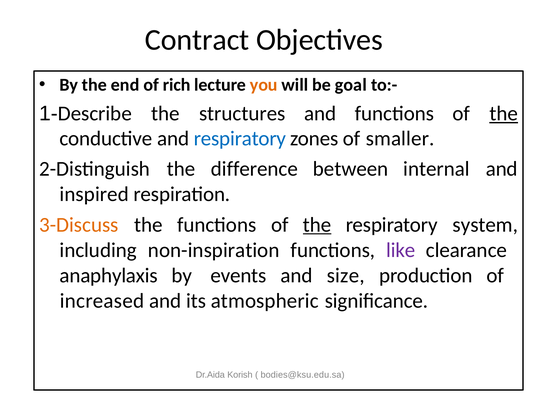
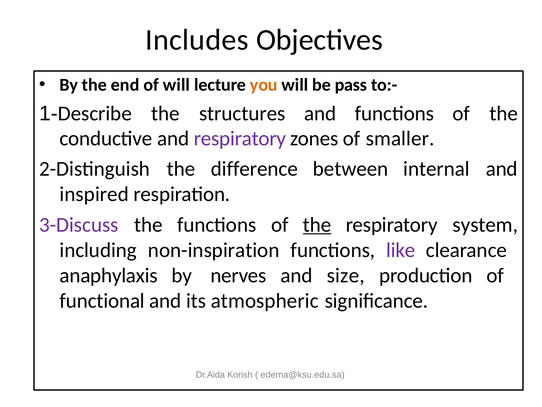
Contract: Contract -> Includes (197, 40)
of rich: rich -> will (177, 85)
goal: goal -> pass (351, 85)
the underline: present -> none (504, 113)
respiratory colour: blue -> purple (240, 138)
3-Discuss colour: orange -> purple (79, 224)
events: events -> nerves (238, 275)
increased: increased -> functional (102, 300)
bodies@ksu.edu.sa: bodies@ksu.edu.sa -> edema@ksu.edu.sa (303, 374)
